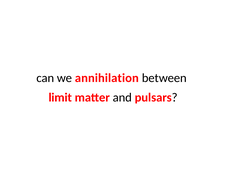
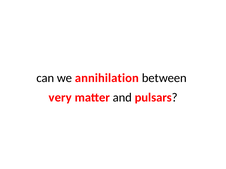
limit: limit -> very (60, 98)
